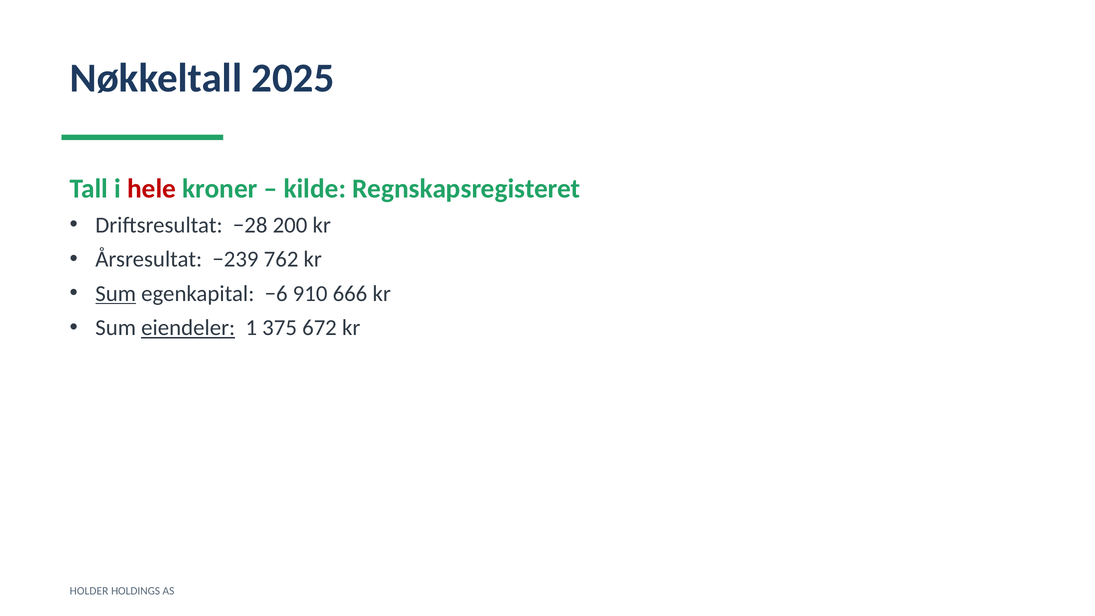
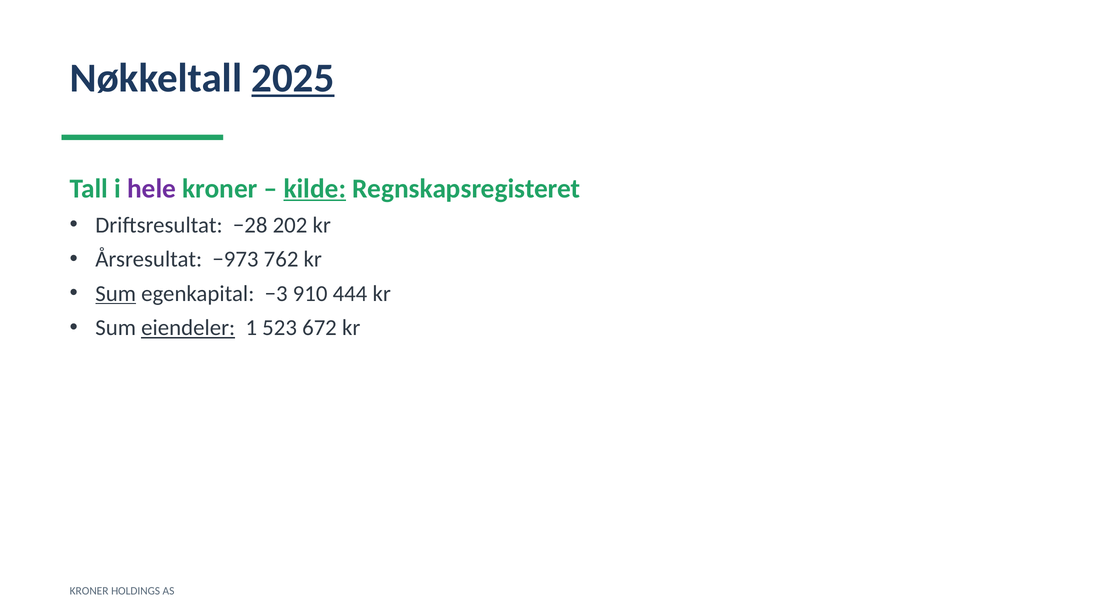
2025 underline: none -> present (293, 78)
hele colour: red -> purple (152, 189)
kilde underline: none -> present (315, 189)
200: 200 -> 202 (290, 225)
−239: −239 -> −973 (235, 259)
−6: −6 -> −3 (276, 294)
666: 666 -> 444 (350, 294)
375: 375 -> 523 (280, 328)
HOLDER: HOLDER -> KRONER (89, 591)
